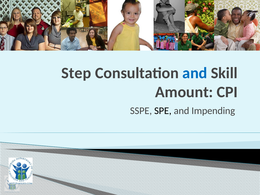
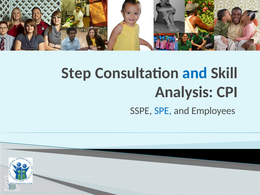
Amount: Amount -> Analysis (184, 92)
SPE colour: black -> blue (163, 111)
Impending: Impending -> Employees (213, 111)
